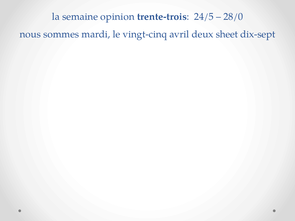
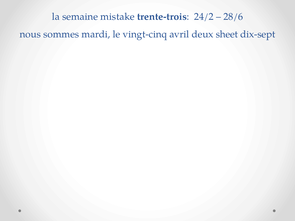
opinion: opinion -> mistake (118, 17)
24/5: 24/5 -> 24/2 (204, 17)
28/0: 28/0 -> 28/6 (233, 17)
